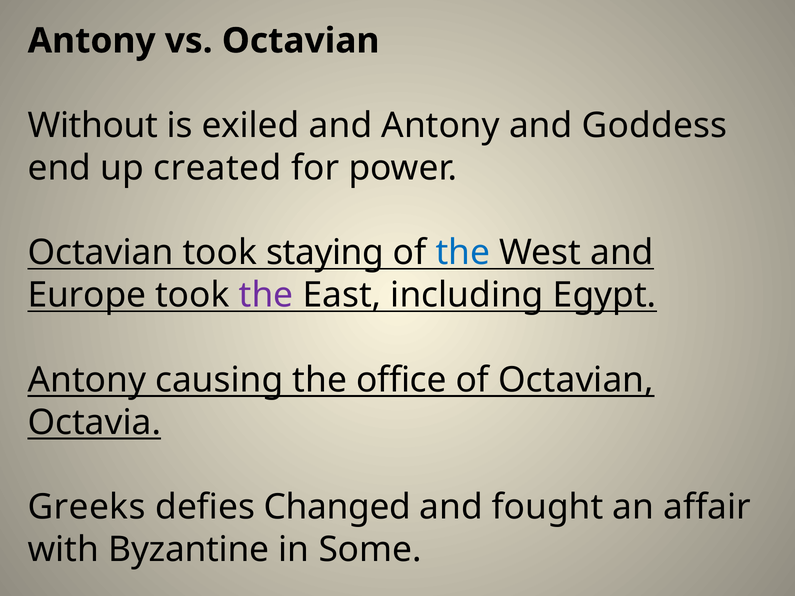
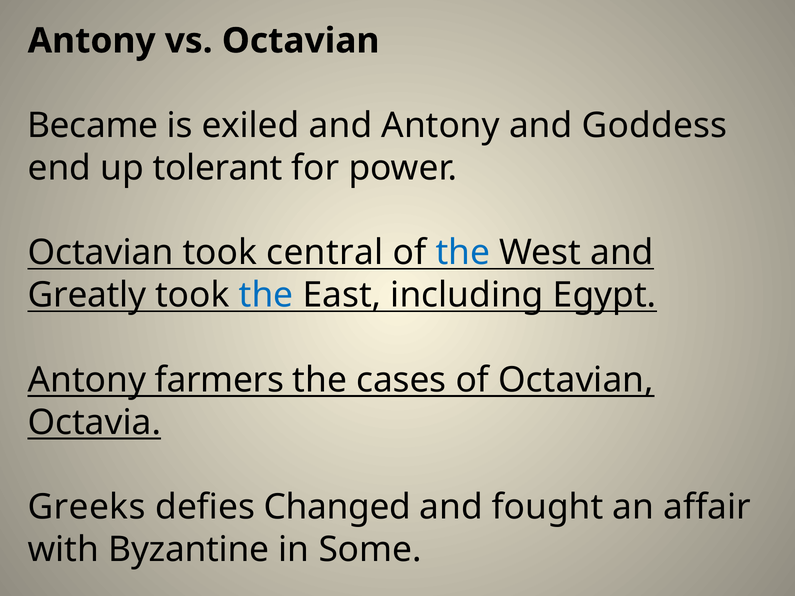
Without: Without -> Became (93, 126)
created: created -> tolerant (218, 168)
staying: staying -> central (325, 253)
Europe: Europe -> Greatly (87, 295)
the colour: purple -> blue (266, 295)
causing: causing -> farmers (219, 380)
office: office -> cases (401, 380)
